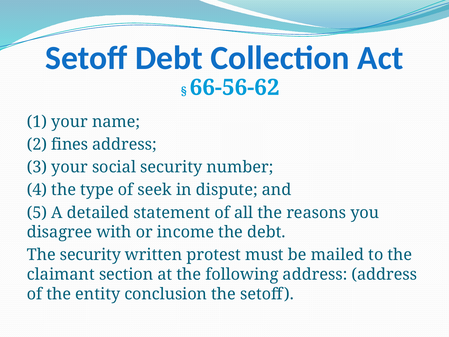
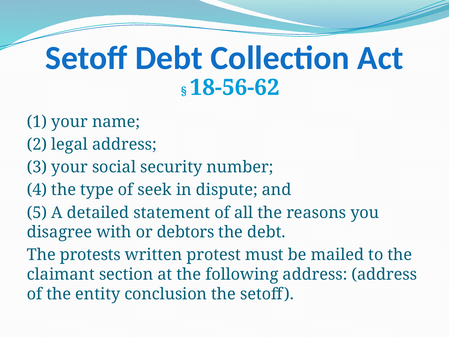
66-56-62: 66-56-62 -> 18-56-62 (235, 87)
fines: fines -> legal (70, 144)
income: income -> debtors (186, 232)
The security: security -> protests (90, 255)
